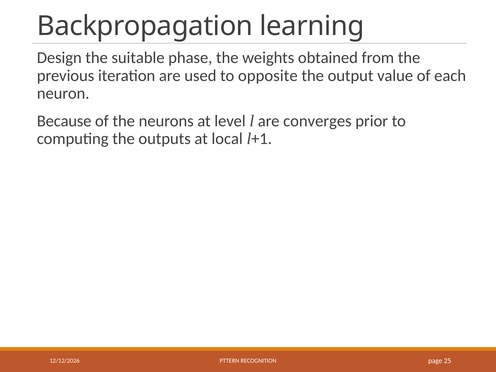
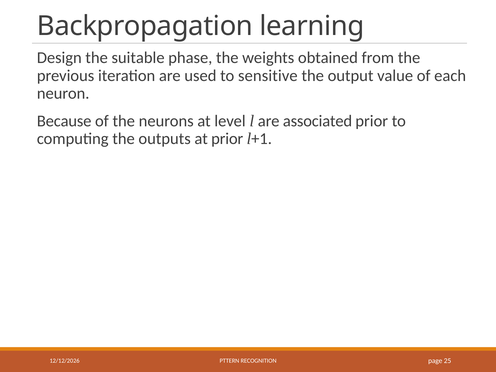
opposite: opposite -> sensitive (268, 76)
converges: converges -> associated (318, 121)
at local: local -> prior (227, 139)
